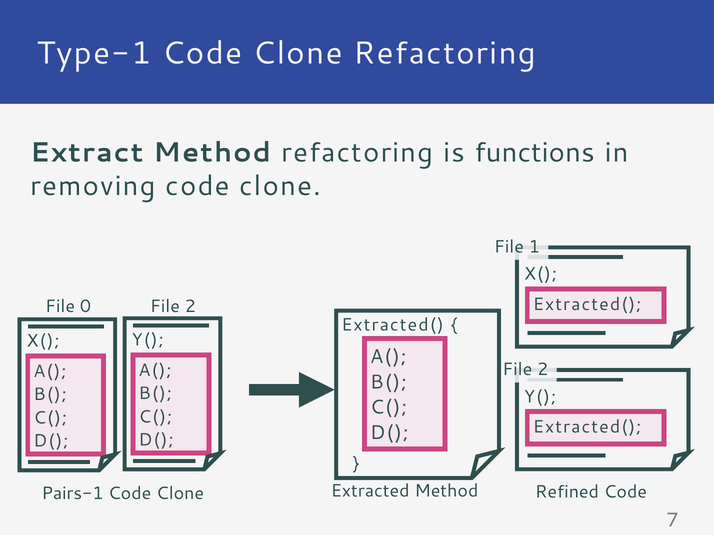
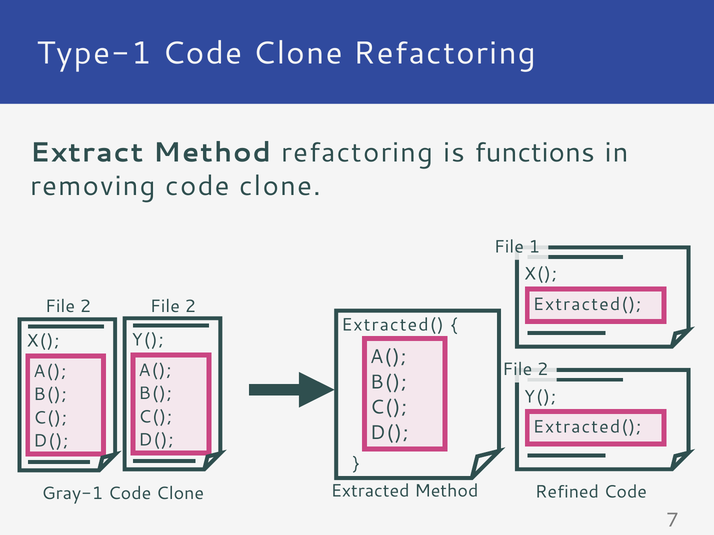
0: 0 -> 2 (85, 306)
Pairs-1: Pairs-1 -> Gray-1 (72, 494)
